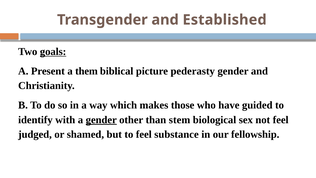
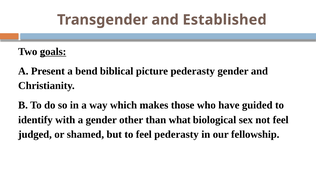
them: them -> bend (86, 71)
gender underline: present -> none (101, 120)
stem: stem -> what (180, 120)
feel substance: substance -> pederasty (177, 134)
